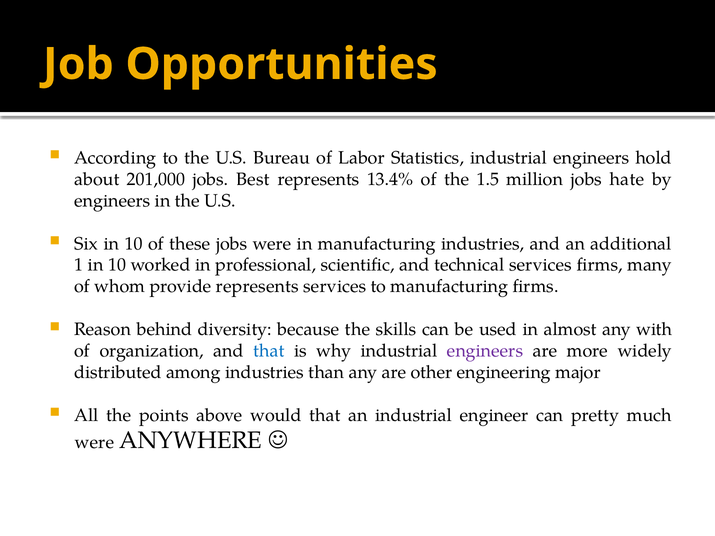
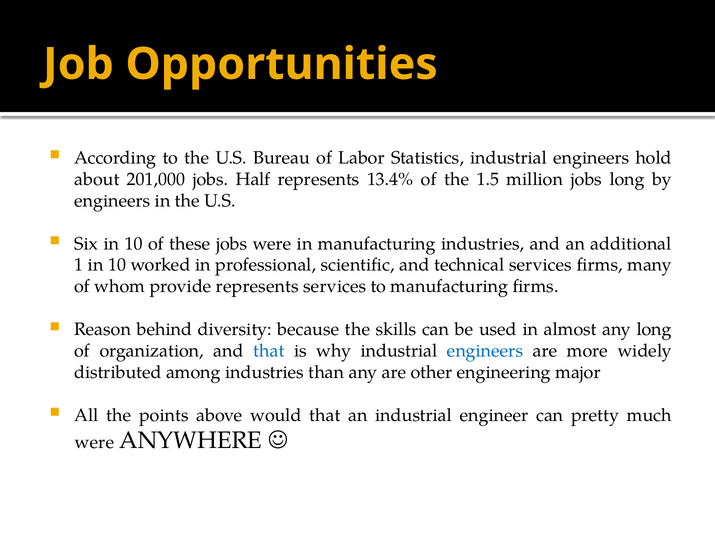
Best: Best -> Half (253, 179)
jobs hate: hate -> long (627, 179)
any with: with -> long (654, 330)
engineers colour: purple -> blue (485, 351)
